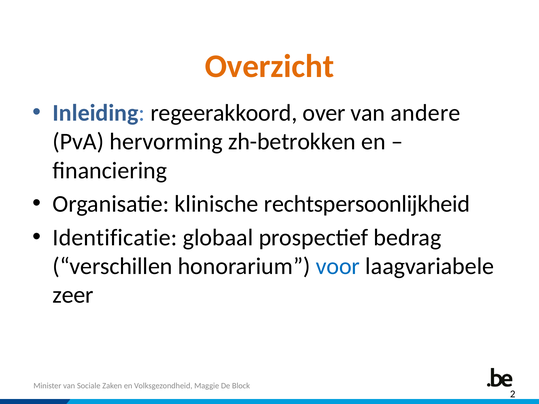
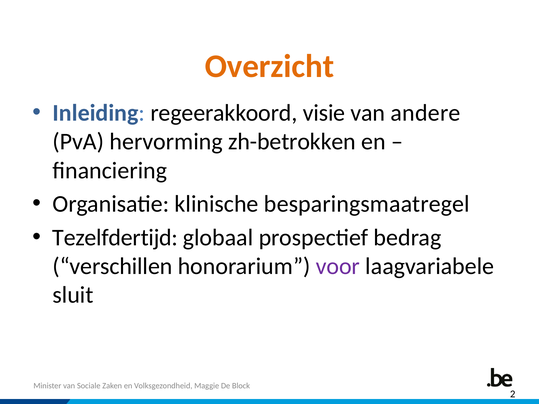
over: over -> visie (324, 113)
rechtspersoonlijkheid: rechtspersoonlijkheid -> besparingsmaatregel (367, 204)
Identificatie: Identificatie -> Tezelfdertijd (115, 238)
voor colour: blue -> purple (338, 266)
zeer: zeer -> sluit (73, 295)
